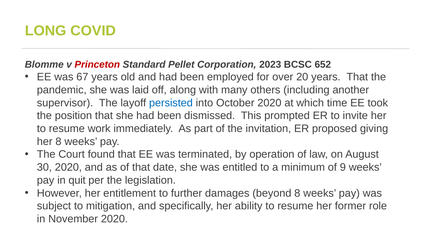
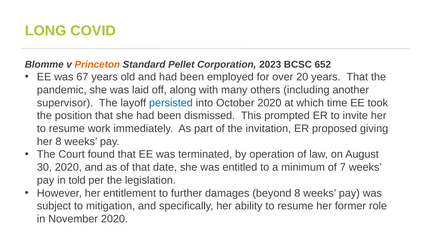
Princeton colour: red -> orange (97, 65)
9: 9 -> 7 (343, 168)
quit: quit -> told (77, 181)
